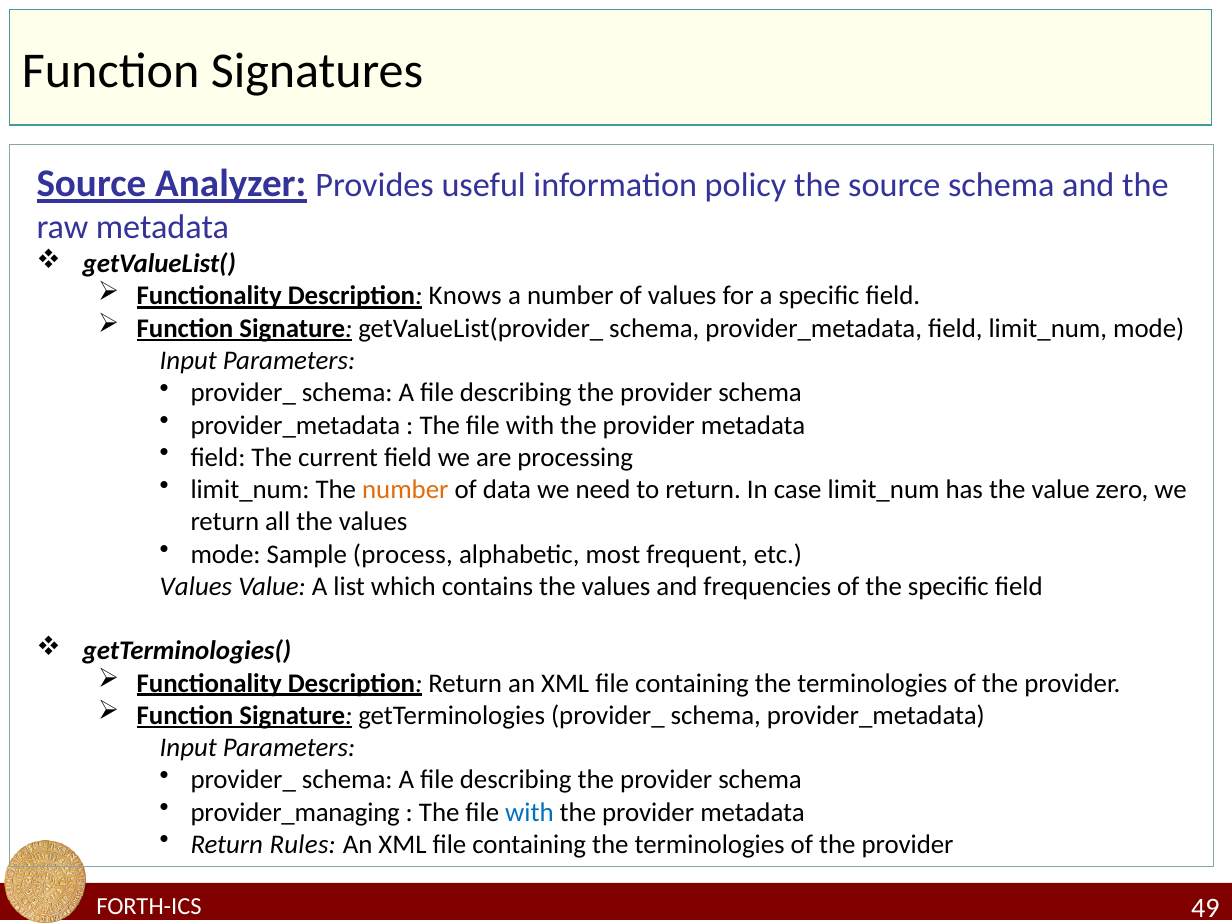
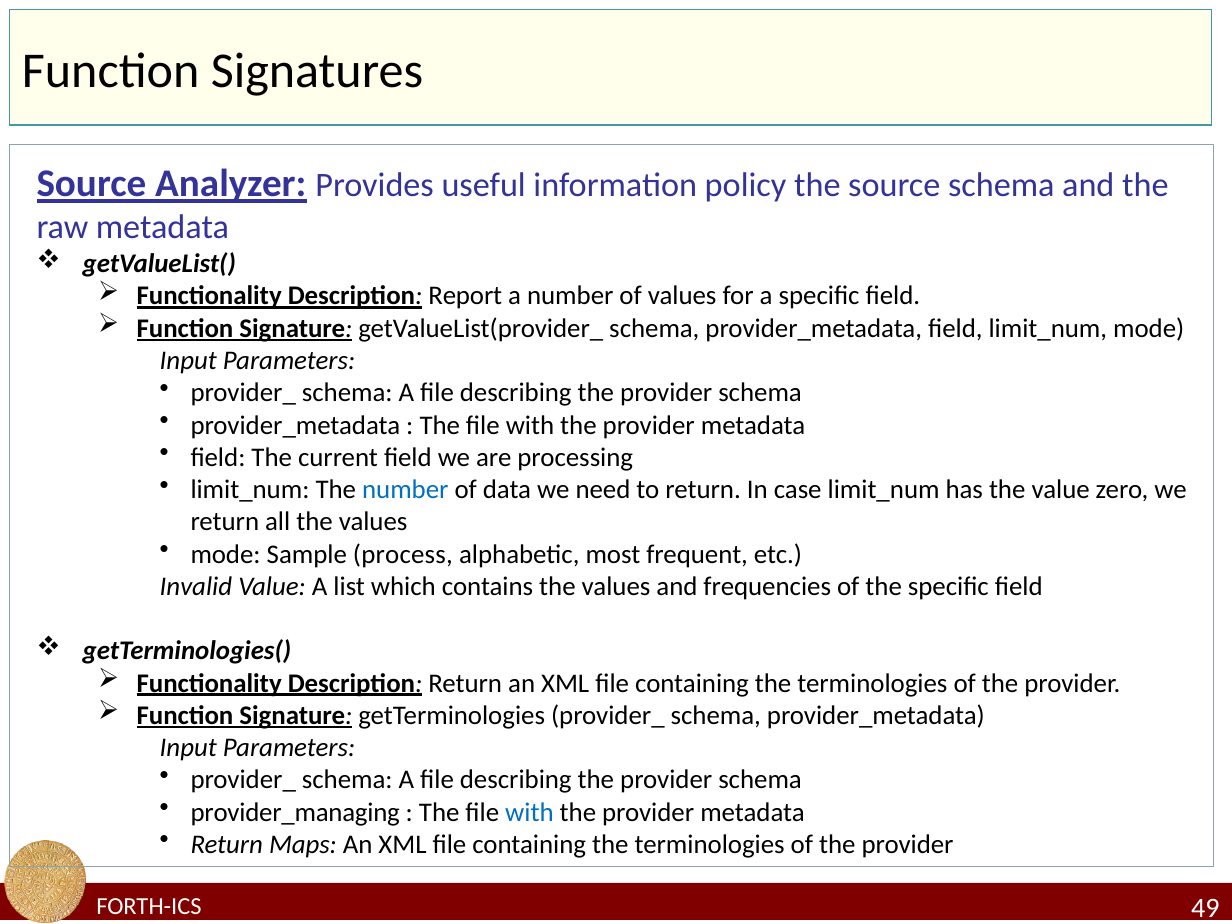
Knows: Knows -> Report (465, 296)
number colour: orange -> blue (405, 490)
Values: Values -> Invalid (196, 586)
Rules: Rules -> Maps (303, 844)
